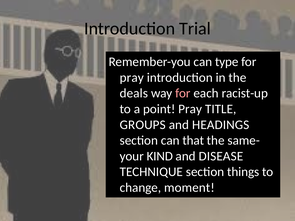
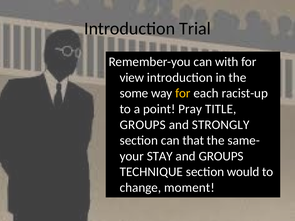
type: type -> with (227, 62)
pray: pray -> view (132, 78)
deals: deals -> some (134, 93)
for colour: pink -> yellow (183, 93)
HEADINGS: HEADINGS -> STRONGLY (221, 125)
KIND: KIND -> STAY (160, 156)
and DISEASE: DISEASE -> GROUPS (221, 156)
things: things -> would (243, 172)
